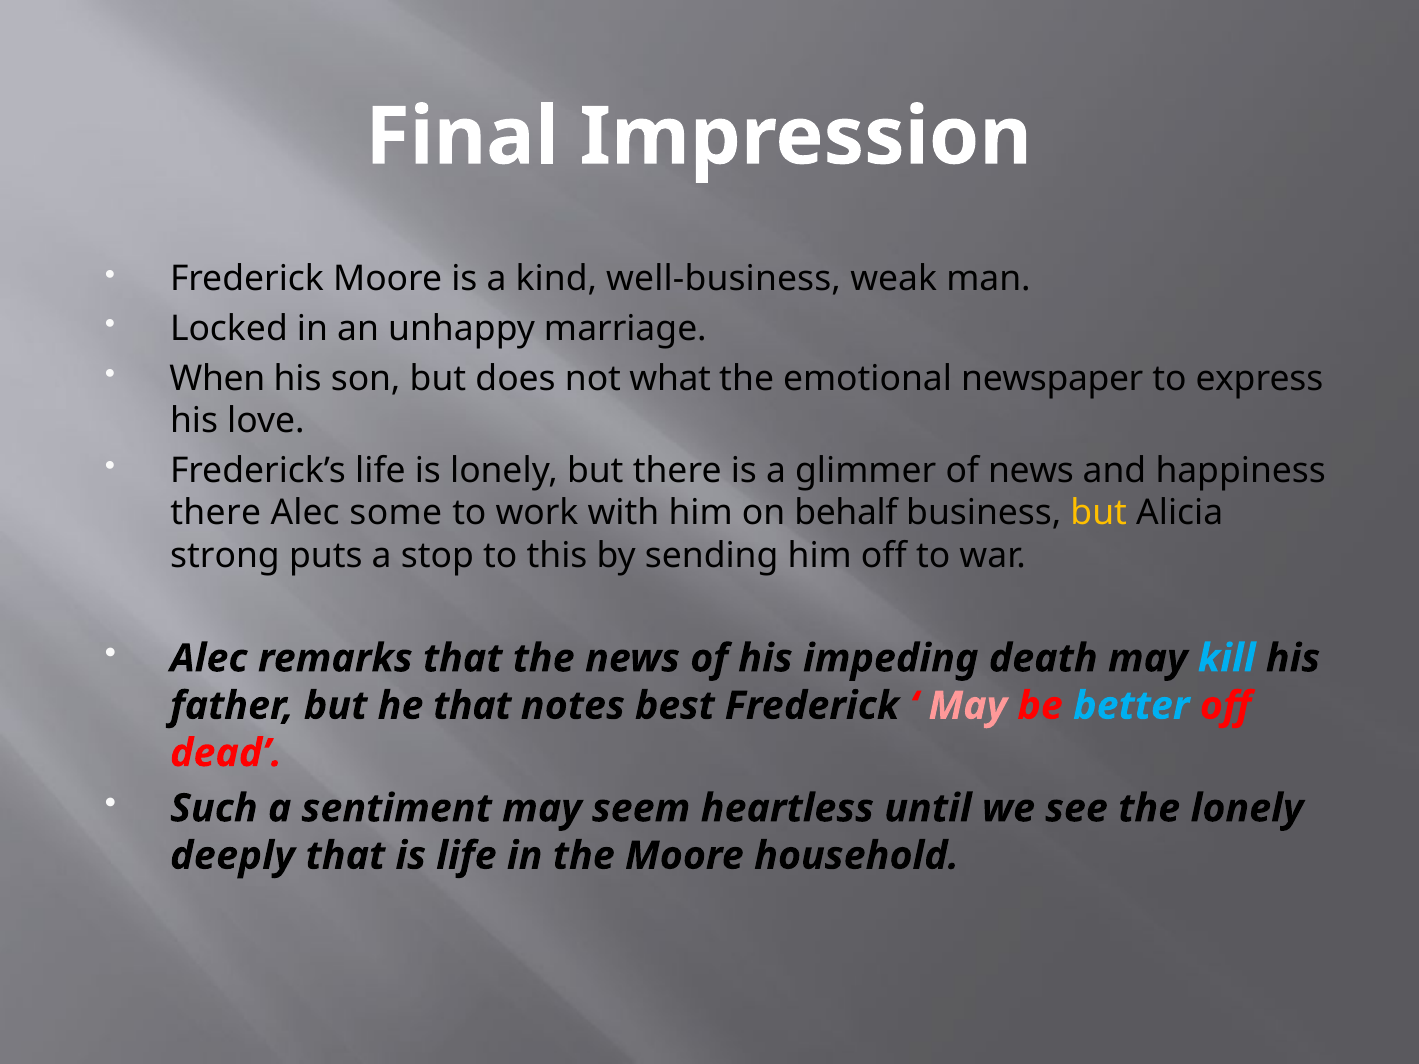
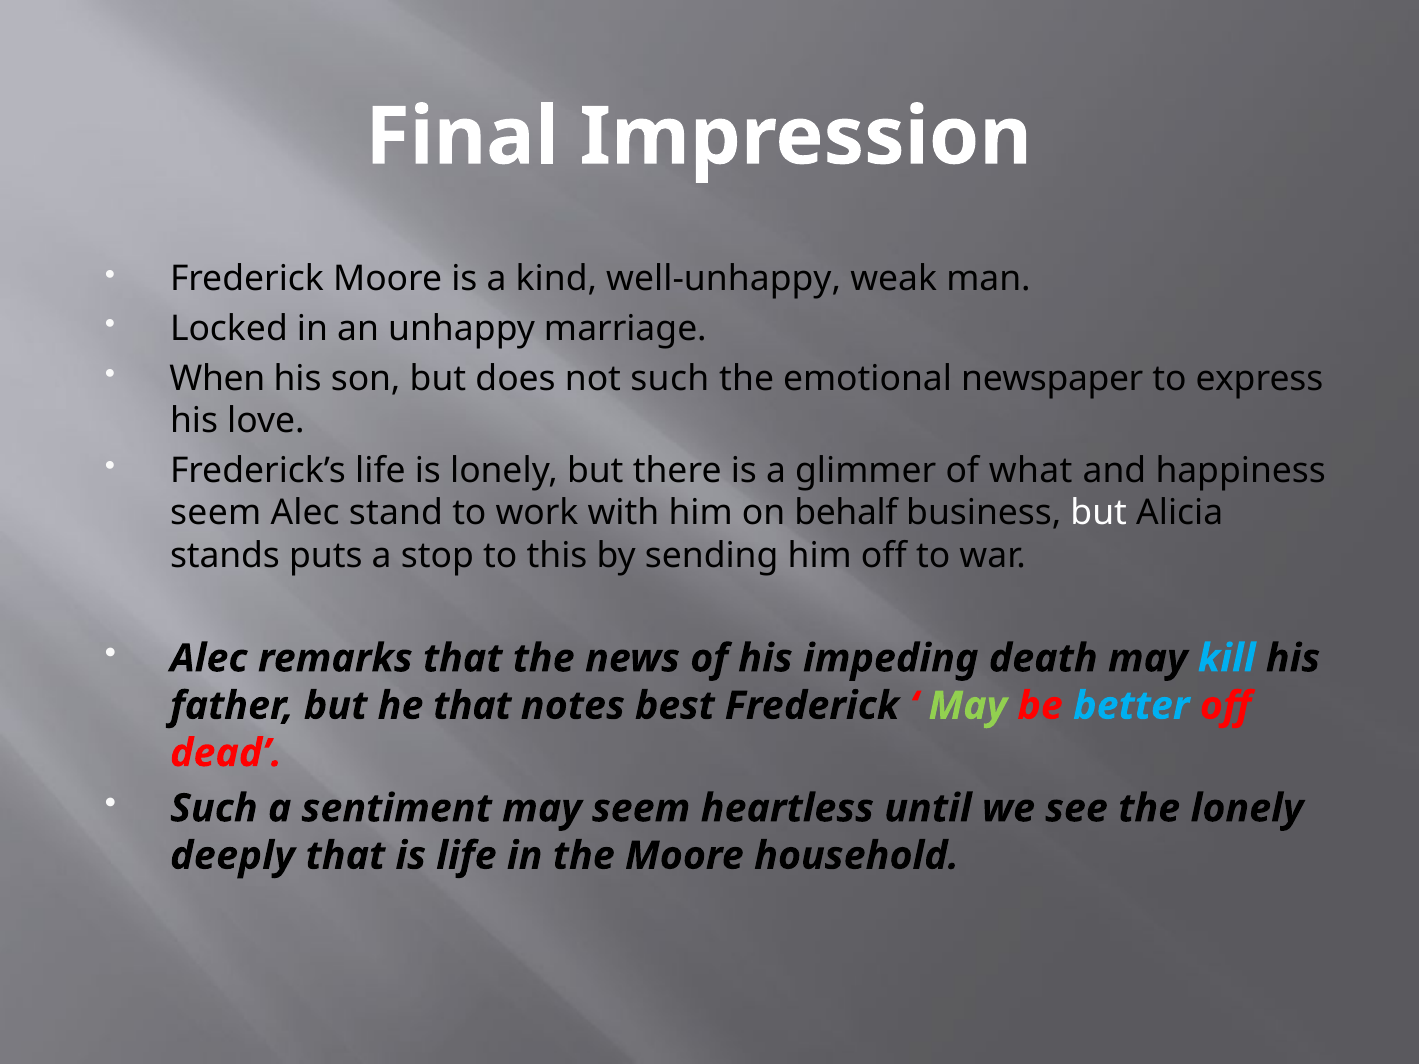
well-business: well-business -> well-unhappy (724, 279)
not what: what -> such (670, 378)
of news: news -> what (1031, 471)
there: there -> seem (216, 513)
some: some -> stand (396, 513)
but colour: yellow -> white (1099, 513)
strong: strong -> stands (225, 556)
May colour: pink -> light green (968, 706)
